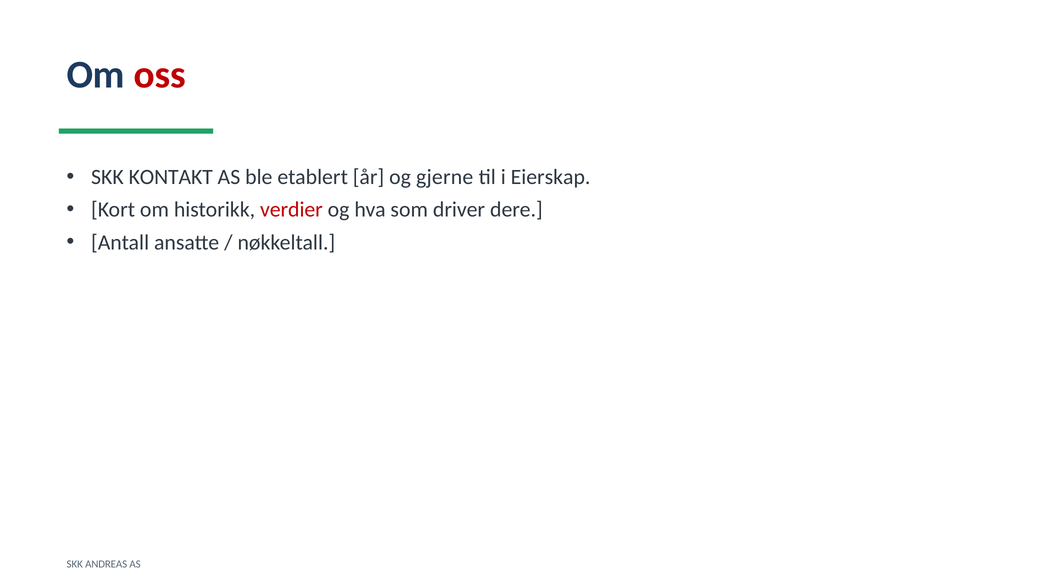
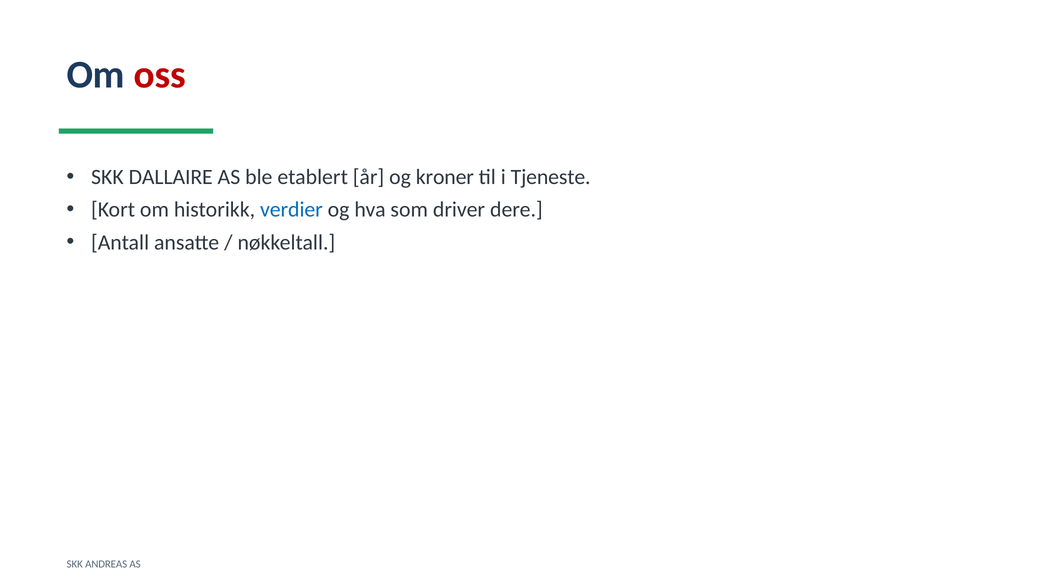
KONTAKT: KONTAKT -> DALLAIRE (171, 177)
gjerne: gjerne -> kroner (445, 177)
Eierskap: Eierskap -> Tjeneste (551, 177)
verdier colour: red -> blue (291, 210)
